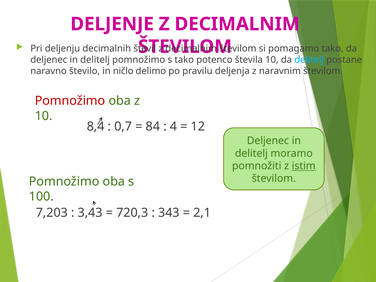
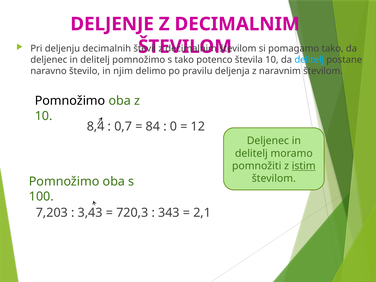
ničlo: ničlo -> njim (123, 71)
Pomnožimo colour: red -> black (70, 101)
4: 4 -> 0 (173, 126)
